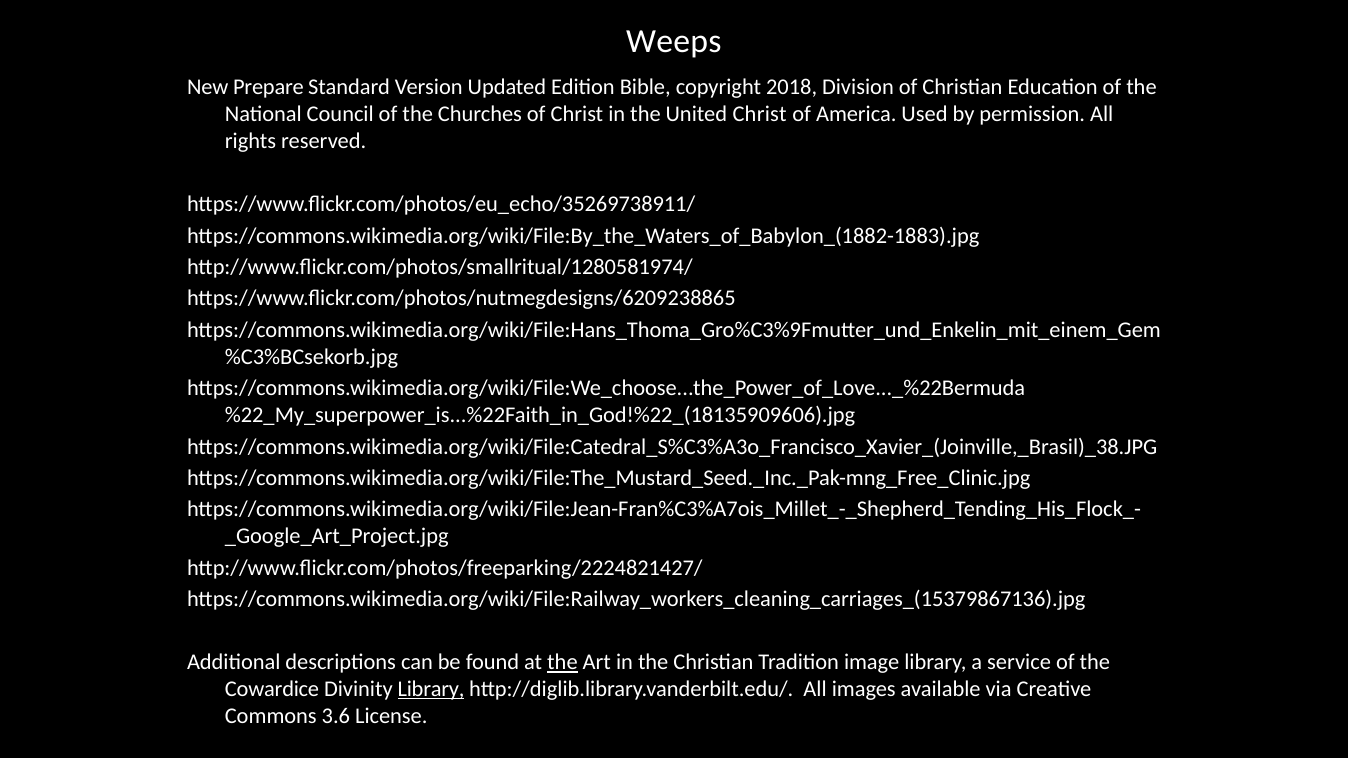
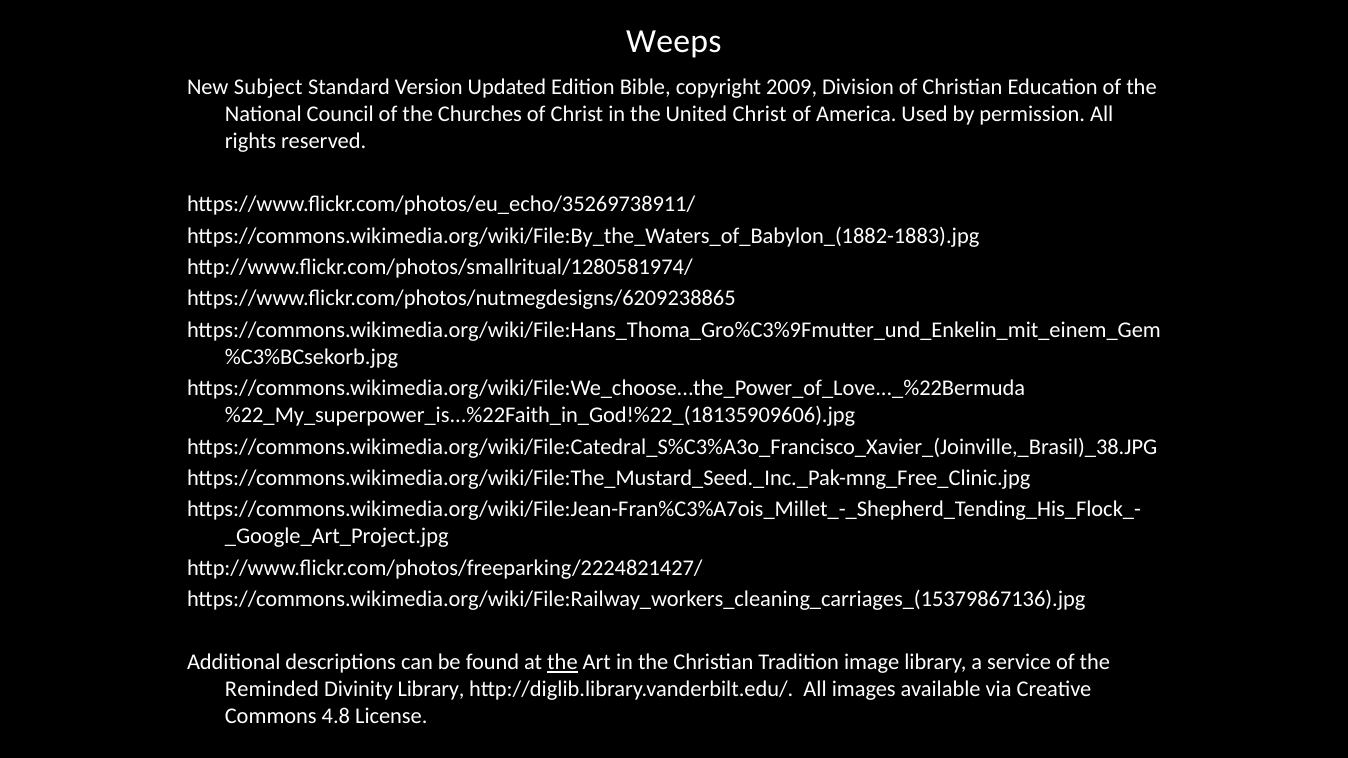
Prepare: Prepare -> Subject (268, 87)
2018: 2018 -> 2009 (792, 87)
Cowardice: Cowardice -> Reminded (272, 689)
Library underline: present -> none (431, 689)
3.6: 3.6 -> 4.8 (336, 716)
